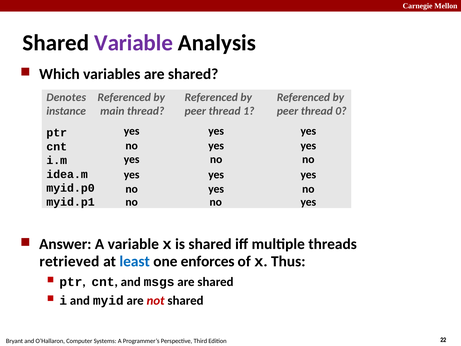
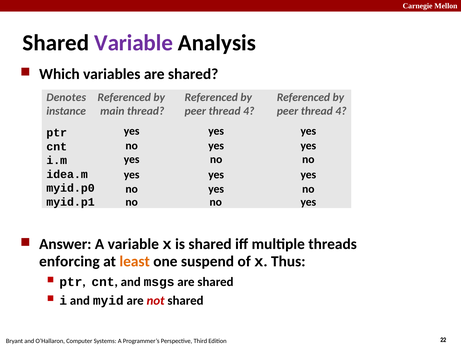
thread peer thread 1: 1 -> 4 (249, 111)
0: 0 -> 4 (341, 111)
retrieved: retrieved -> enforcing (69, 261)
least colour: blue -> orange (135, 261)
enforces: enforces -> suspend (208, 261)
